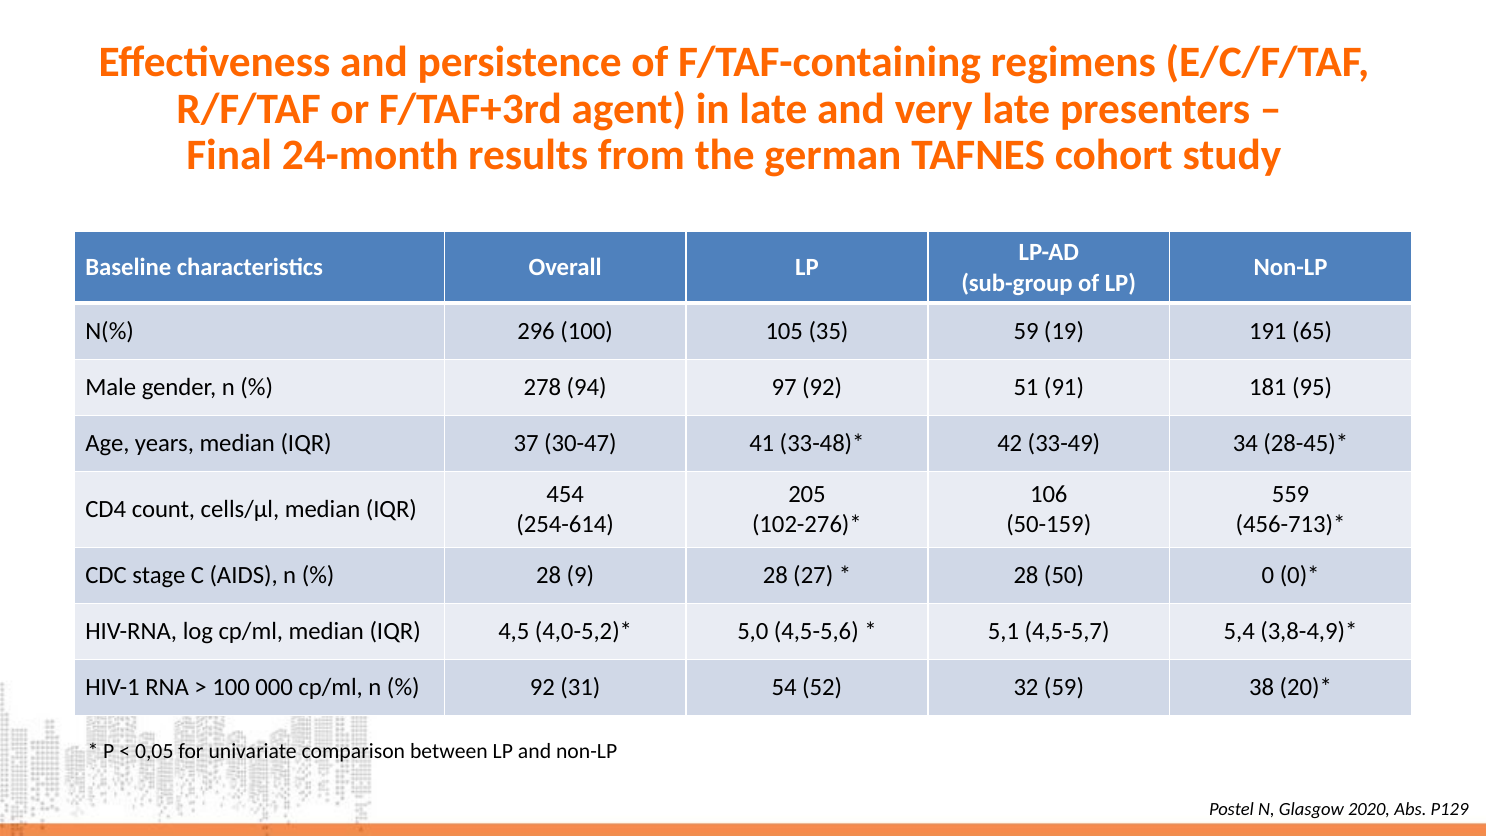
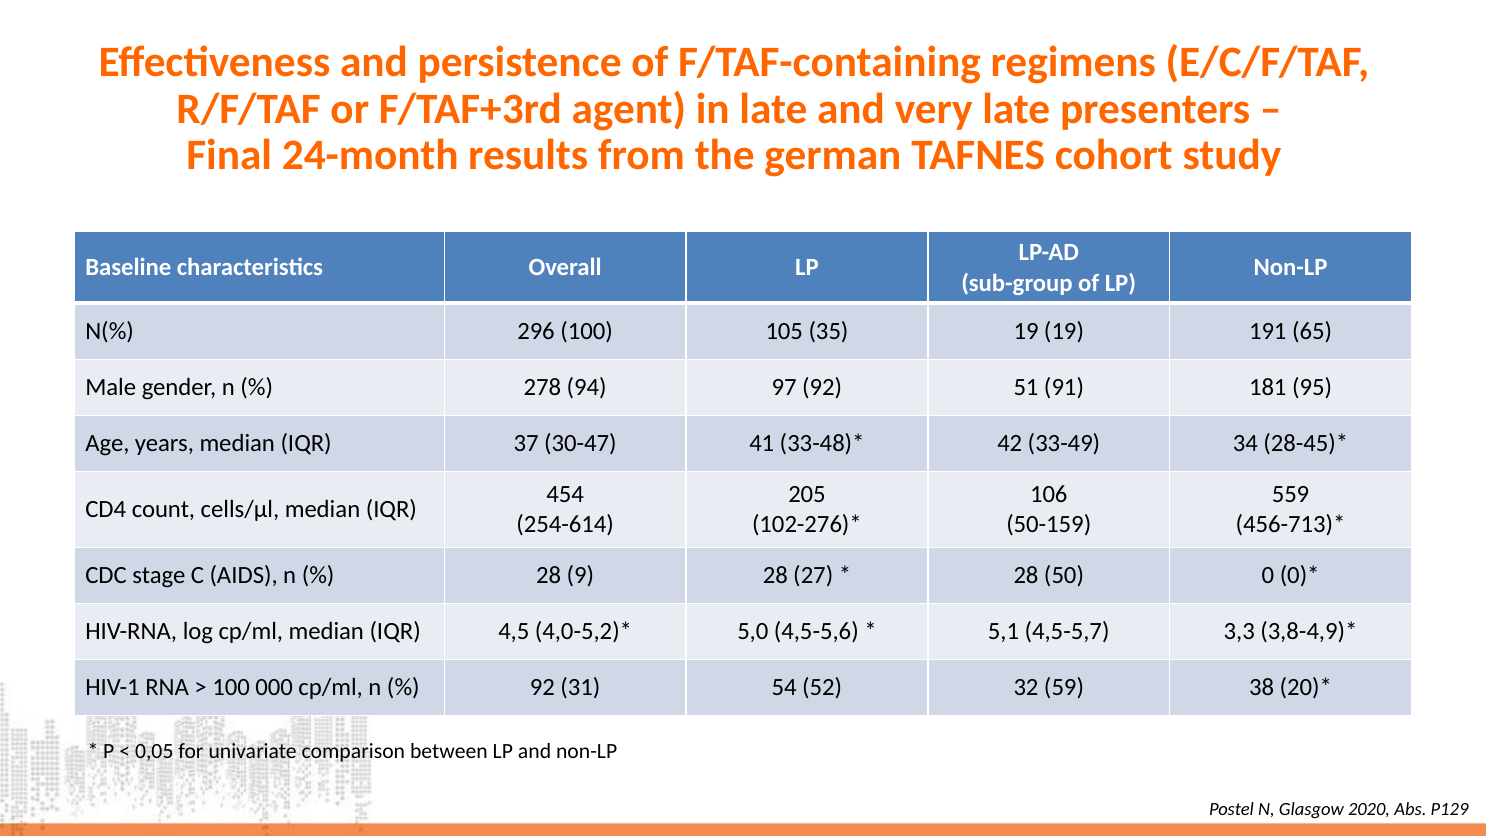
35 59: 59 -> 19 (1026, 332)
5,4: 5,4 -> 3,3 (1239, 632)
